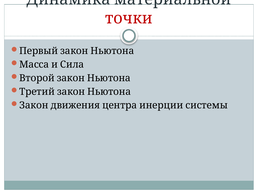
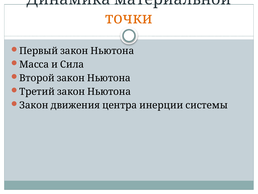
точки colour: red -> orange (129, 18)
